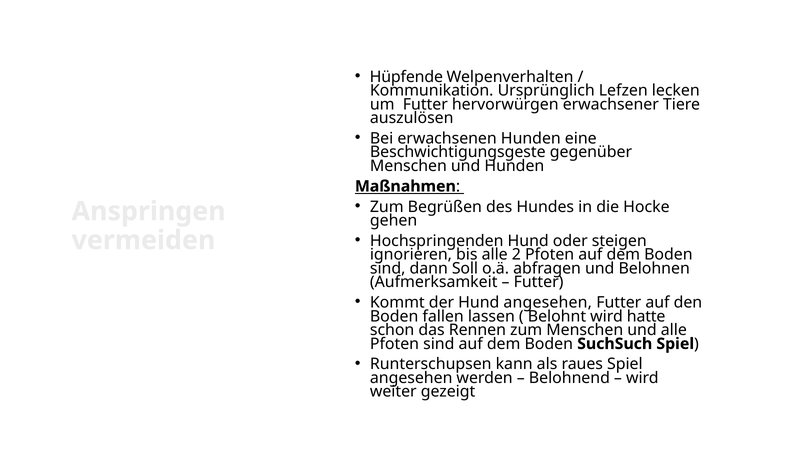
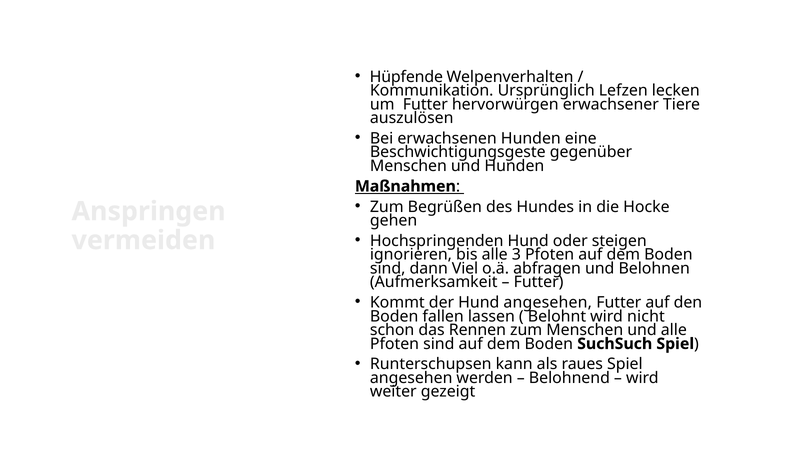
2: 2 -> 3 (516, 255)
Soll: Soll -> Viel (465, 269)
hatte: hatte -> nicht (646, 316)
